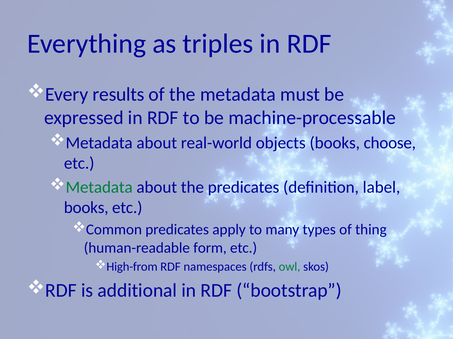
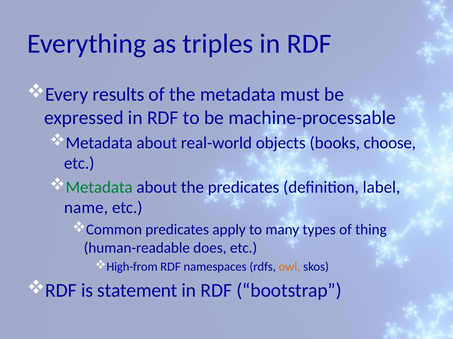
books: books -> name (86, 208)
form: form -> does (210, 248)
owl colour: green -> orange (290, 267)
additional: additional -> statement (137, 291)
